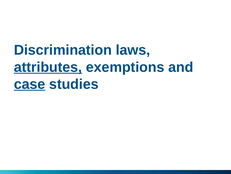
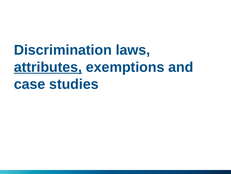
case underline: present -> none (30, 84)
